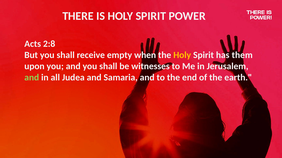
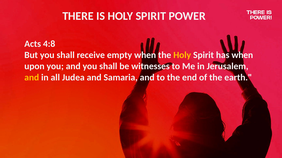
2:8: 2:8 -> 4:8 (49, 44)
has them: them -> when (242, 55)
and colour: light green -> yellow (32, 78)
